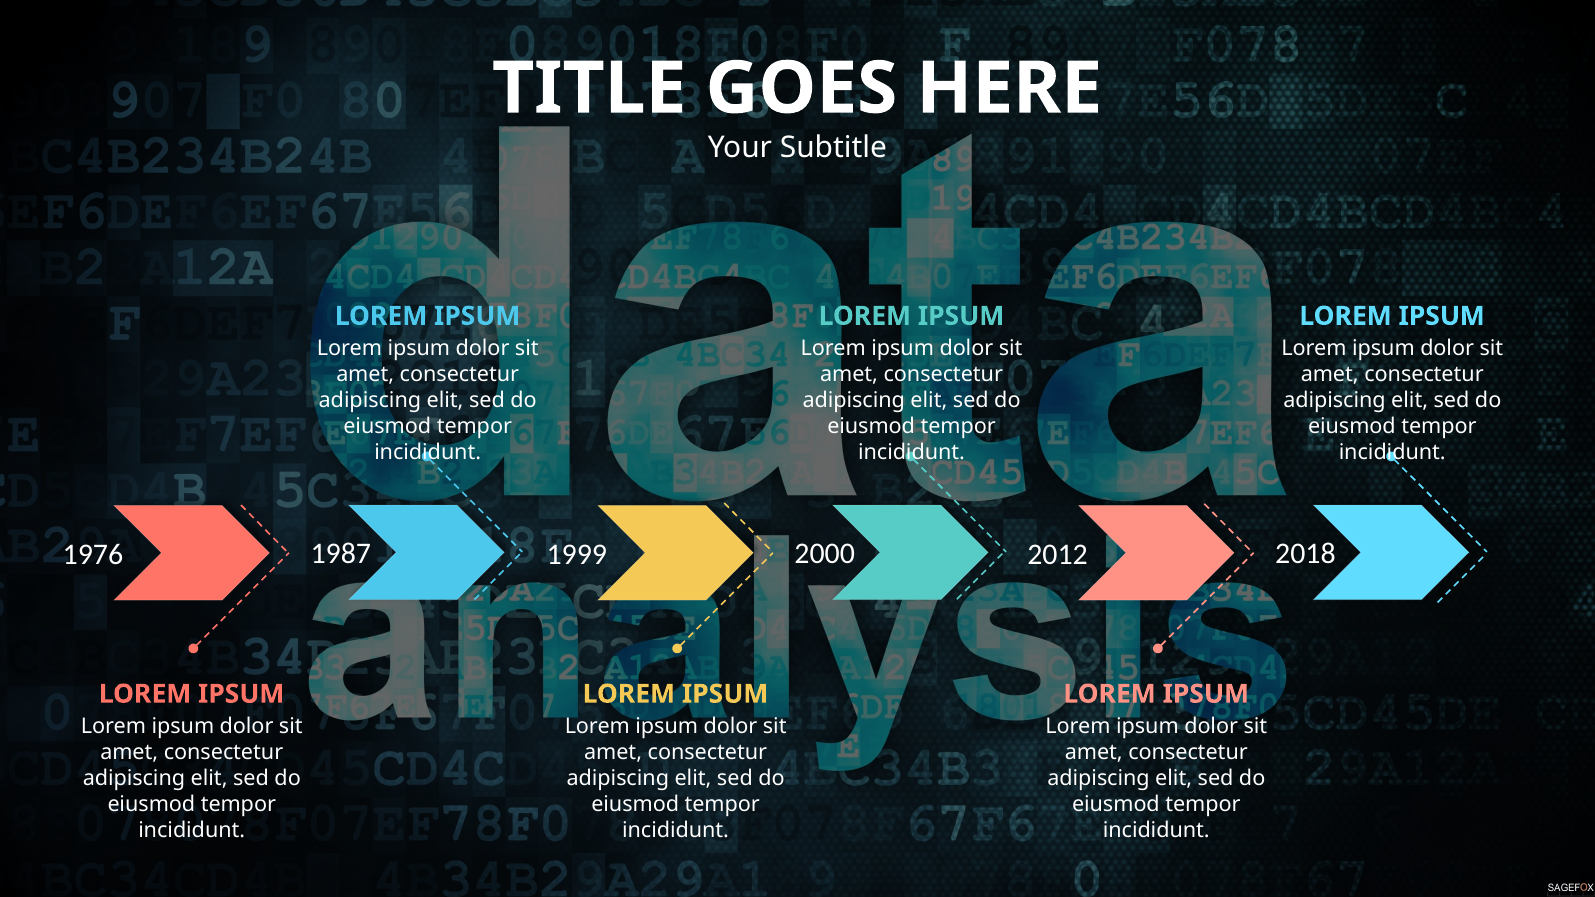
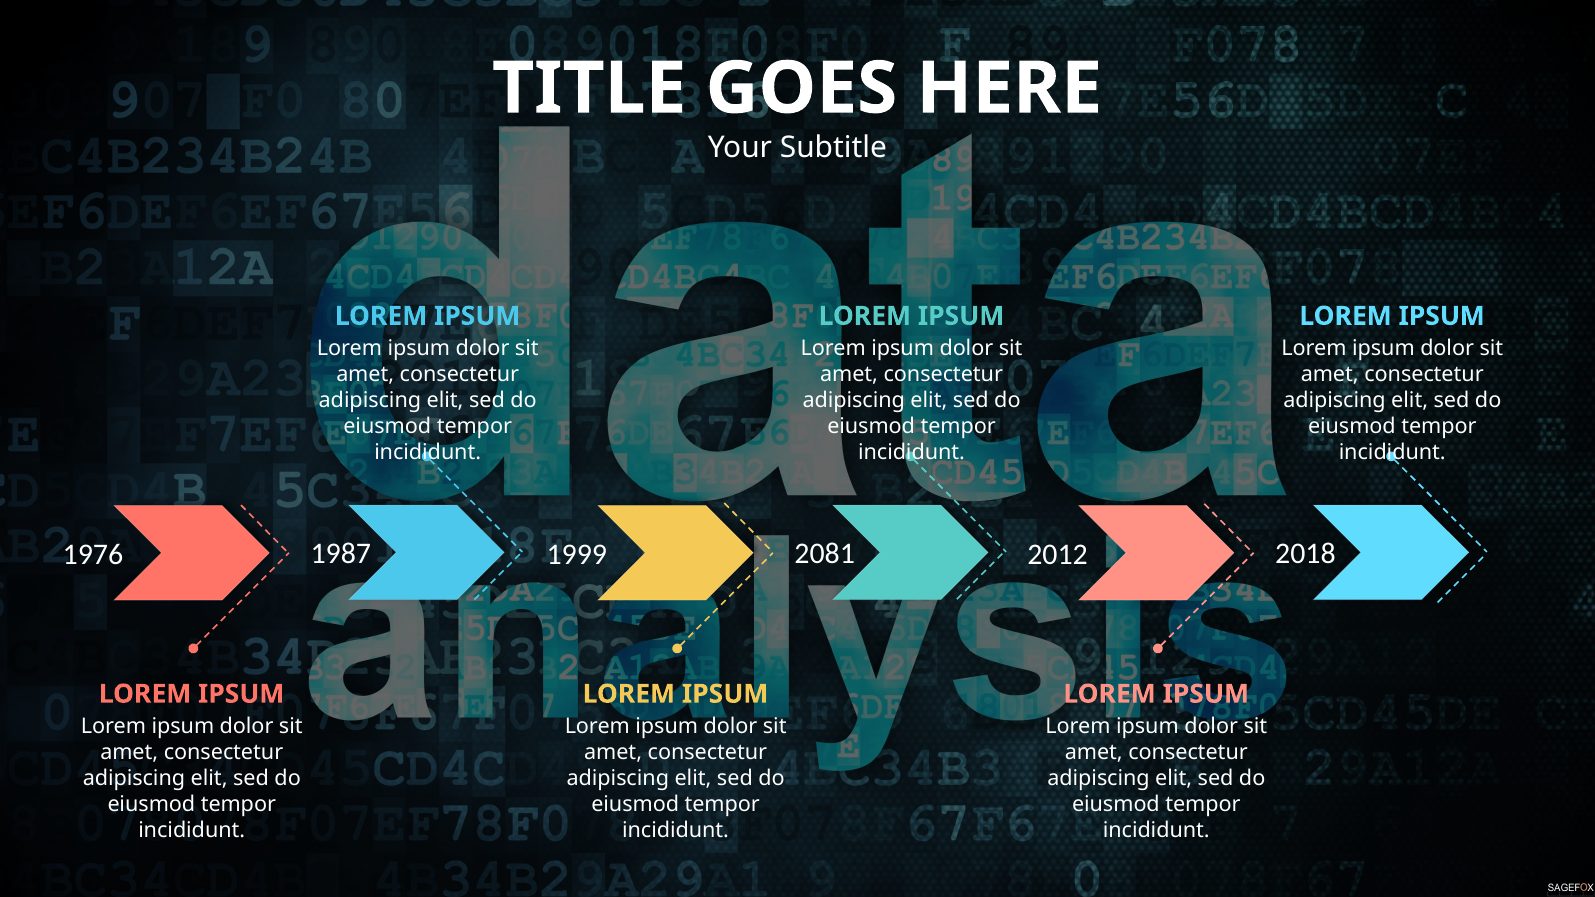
2000: 2000 -> 2081 (825, 554)
